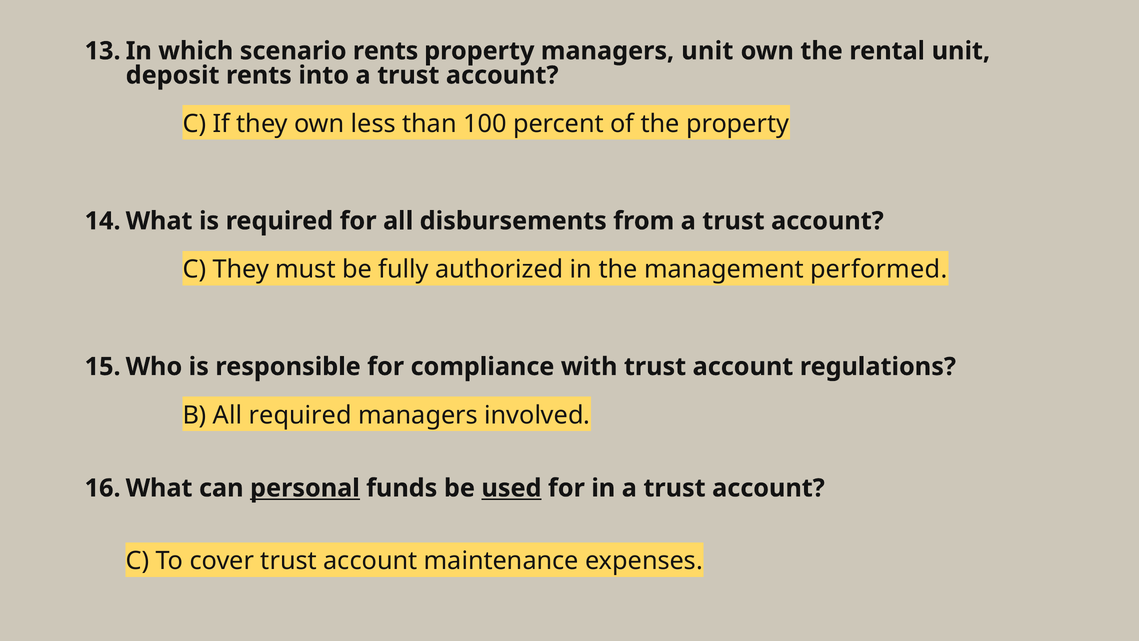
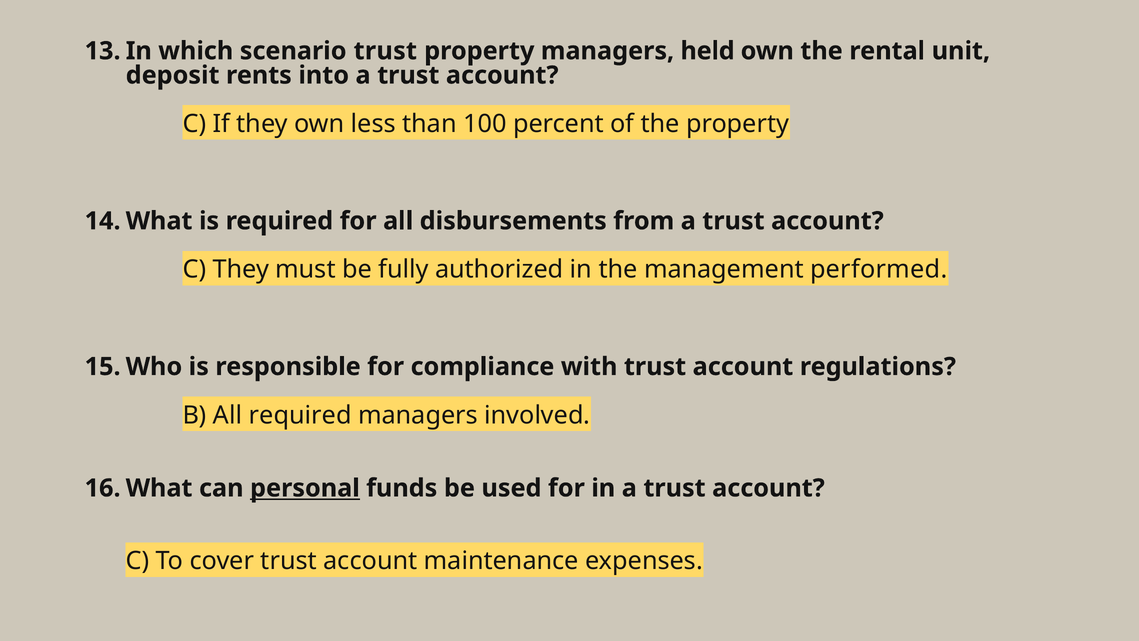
scenario rents: rents -> trust (385, 51)
managers unit: unit -> held (708, 51)
used underline: present -> none (511, 488)
